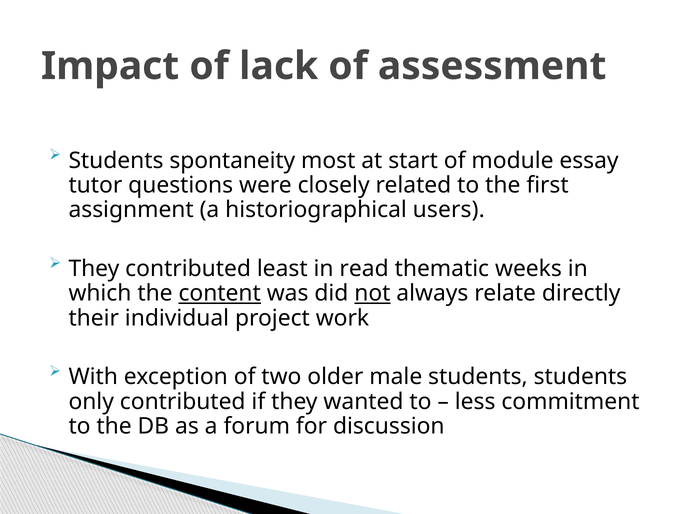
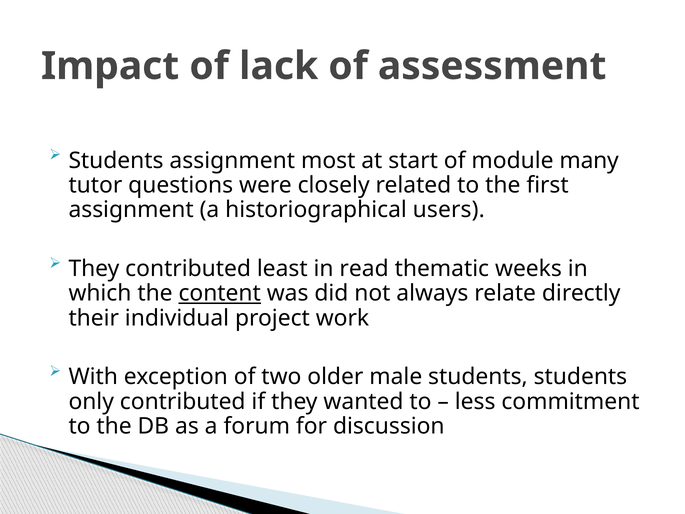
Students spontaneity: spontaneity -> assignment (232, 160)
essay: essay -> many (589, 160)
not underline: present -> none (372, 293)
